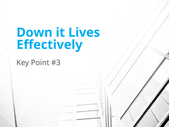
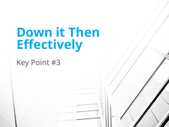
Lives: Lives -> Then (84, 32)
